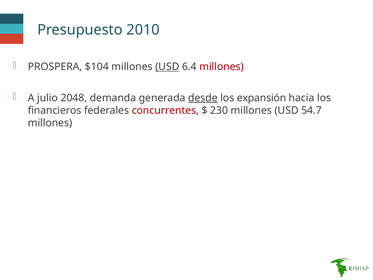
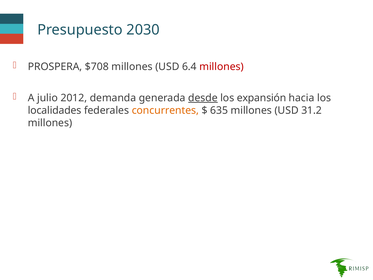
2010: 2010 -> 2030 (143, 30)
$104: $104 -> $708 (97, 67)
USD underline: present -> none (167, 67)
2048: 2048 -> 2012 (74, 98)
financieros: financieros -> localidades (55, 110)
concurrentes colour: red -> orange (165, 110)
230: 230 -> 635 (219, 110)
54.7: 54.7 -> 31.2 (312, 110)
